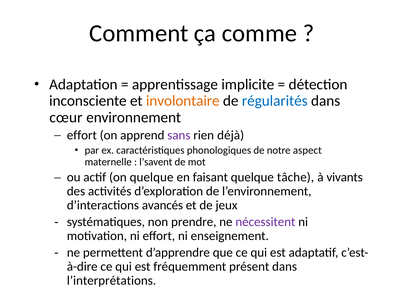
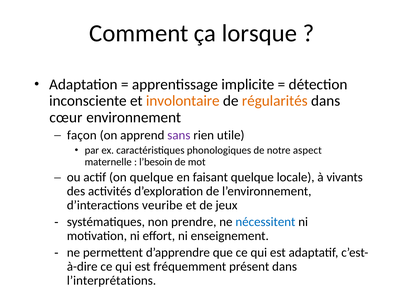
comme: comme -> lorsque (259, 33)
régularités colour: blue -> orange (275, 101)
effort: effort -> façon (82, 135)
déjà: déjà -> utile (231, 135)
l’savent: l’savent -> l’besoin (156, 162)
tâche: tâche -> locale (296, 177)
avancés: avancés -> veuribe (162, 205)
nécessitent colour: purple -> blue (265, 222)
